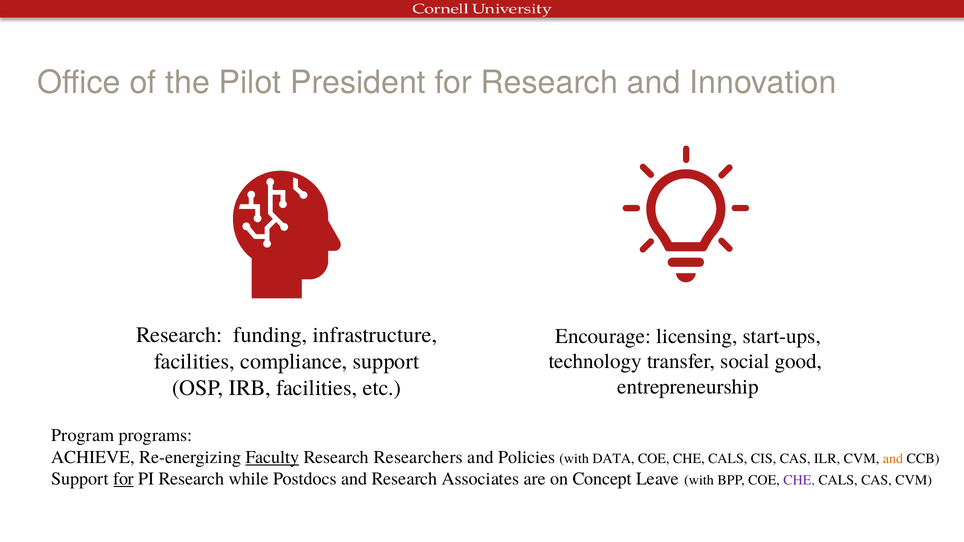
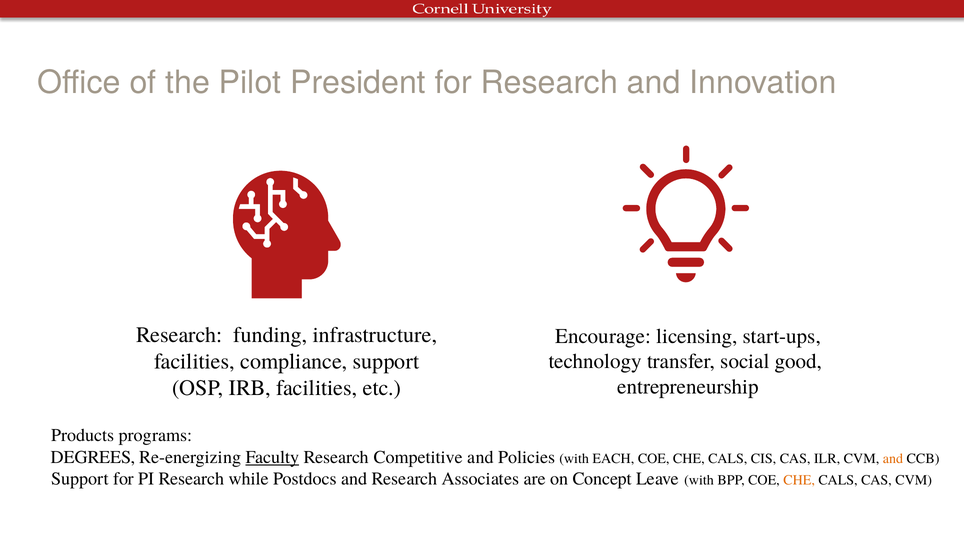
Program: Program -> Products (83, 436)
ACHIEVE: ACHIEVE -> DEGREES (93, 457)
Researchers: Researchers -> Competitive (418, 457)
DATA: DATA -> EACH (613, 459)
for underline: present -> none (124, 479)
CHE colour: purple -> orange (799, 480)
